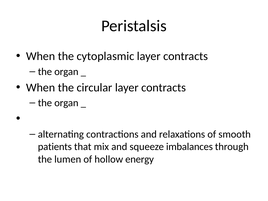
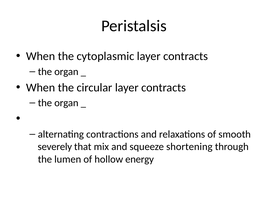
patients: patients -> severely (55, 147)
imbalances: imbalances -> shortening (189, 147)
